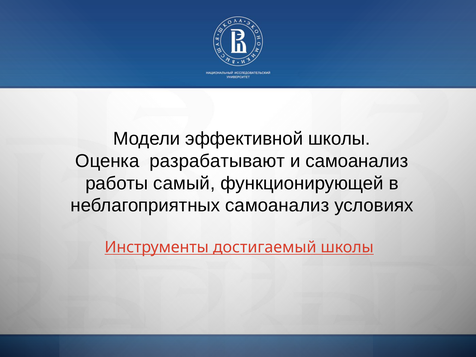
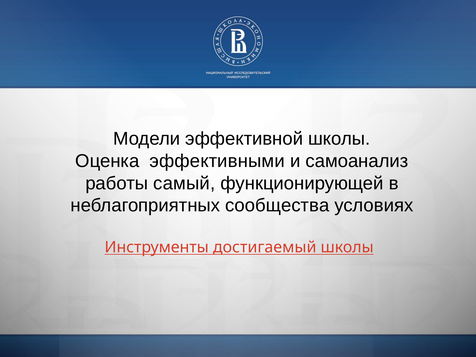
разрабатывают: разрабатывают -> эффективными (217, 161)
неблагоприятных самоанализ: самоанализ -> сообщества (277, 205)
